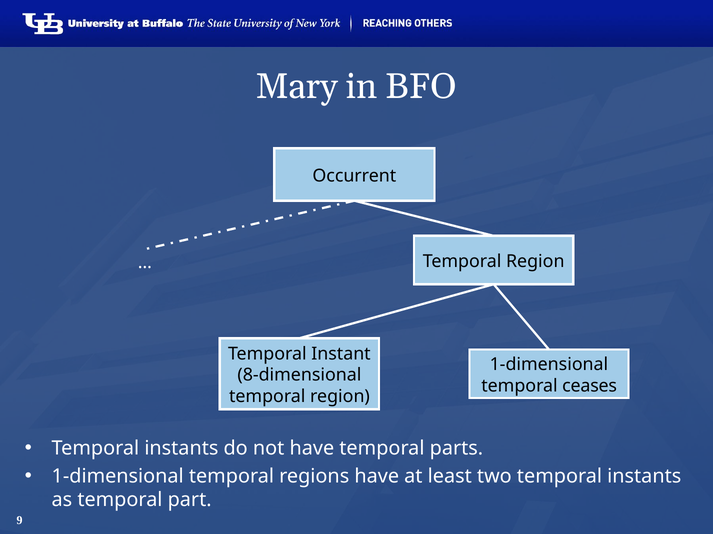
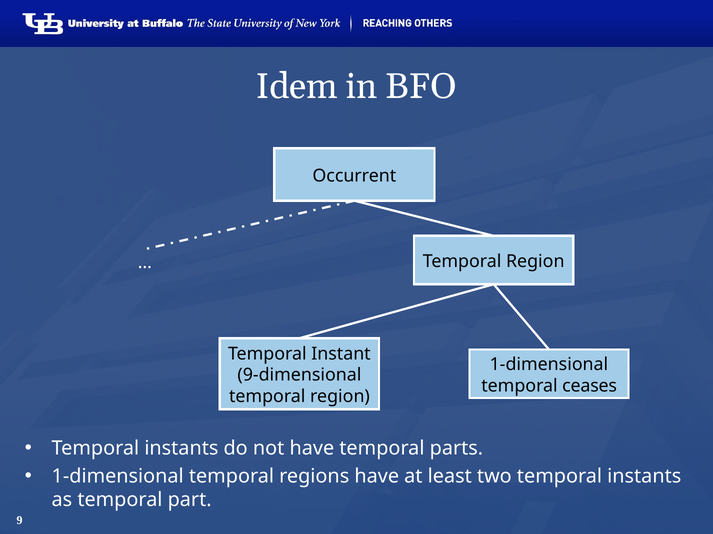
Mary: Mary -> Idem (297, 87)
8-dimensional: 8-dimensional -> 9-dimensional (299, 376)
